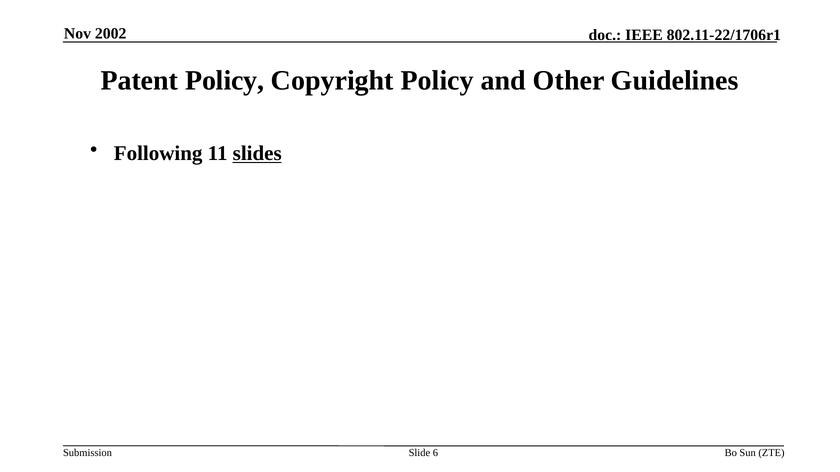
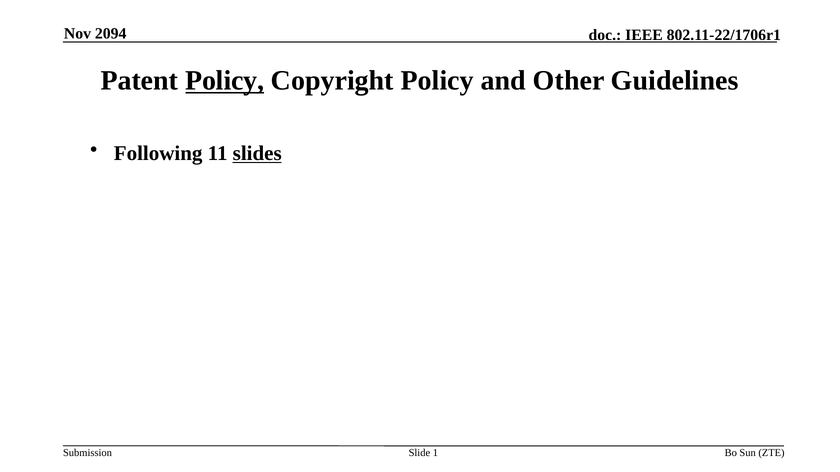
2002: 2002 -> 2094 (111, 33)
Policy underline: none -> present (225, 81)
6: 6 -> 1 (435, 453)
